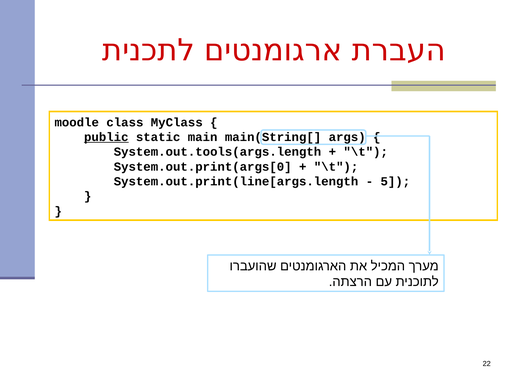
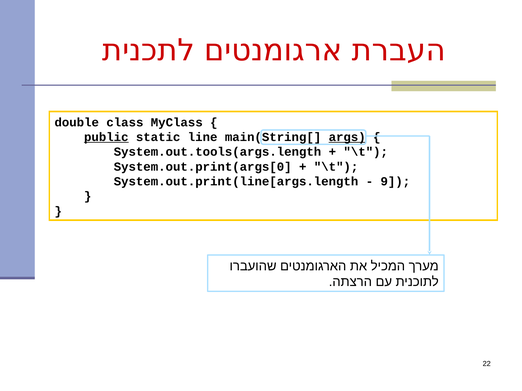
moodle: moodle -> double (77, 123)
main: main -> line (203, 137)
args underline: none -> present (347, 137)
5: 5 -> 9 (395, 182)
